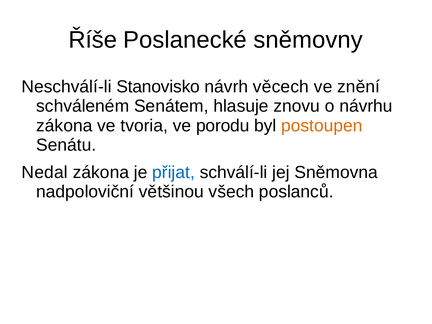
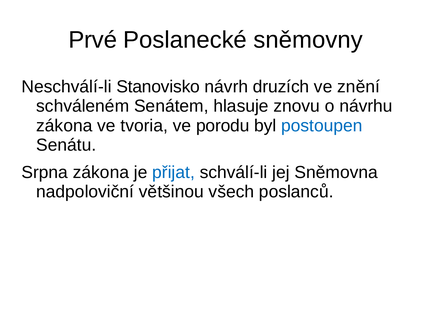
Říše: Říše -> Prvé (93, 40)
věcech: věcech -> druzích (281, 87)
postoupen colour: orange -> blue (322, 126)
Nedal: Nedal -> Srpna (45, 172)
